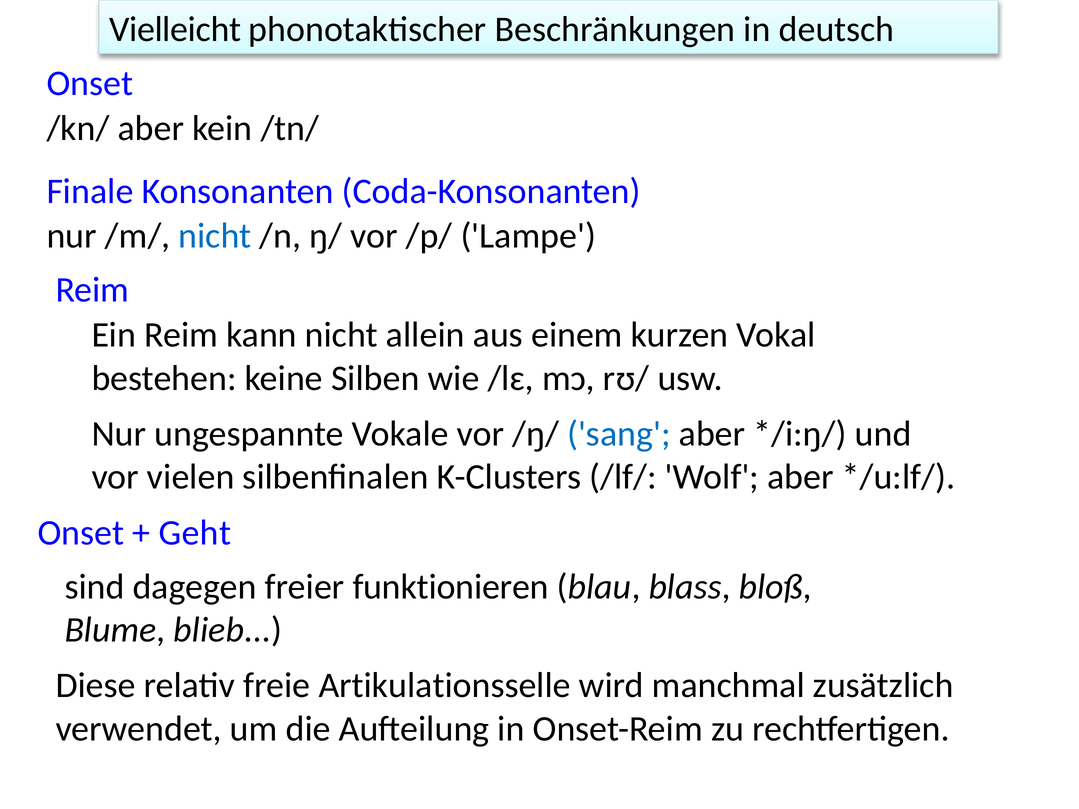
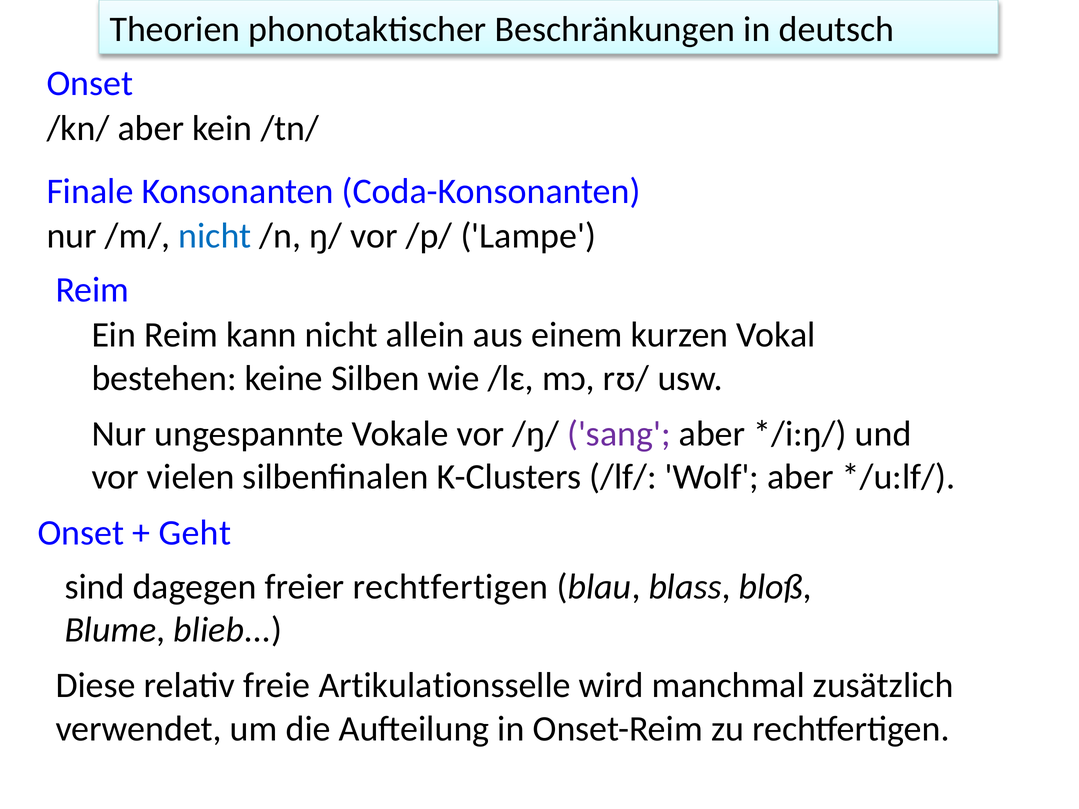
Vielleicht: Vielleicht -> Theorien (175, 29)
sang colour: blue -> purple (619, 434)
freier funktionieren: funktionieren -> rechtfertigen (450, 587)
